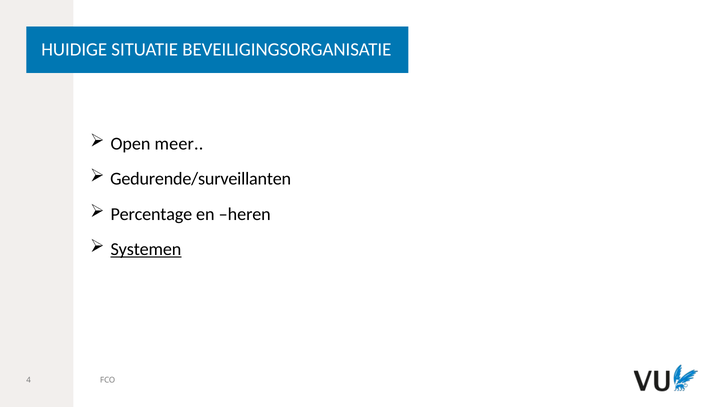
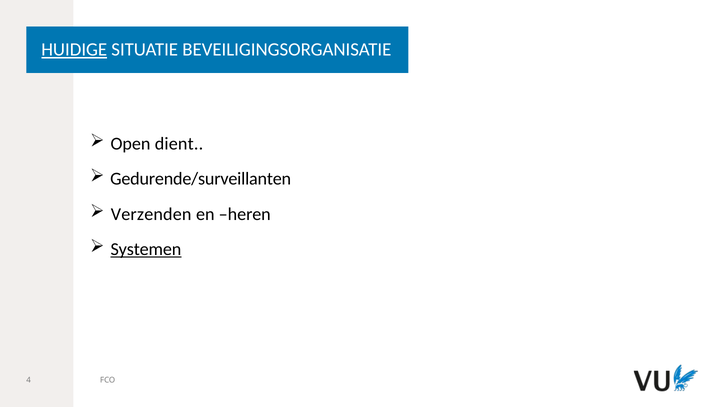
HUIDIGE underline: none -> present (74, 50)
meer: meer -> dient (179, 144)
Percentage: Percentage -> Verzenden (151, 214)
